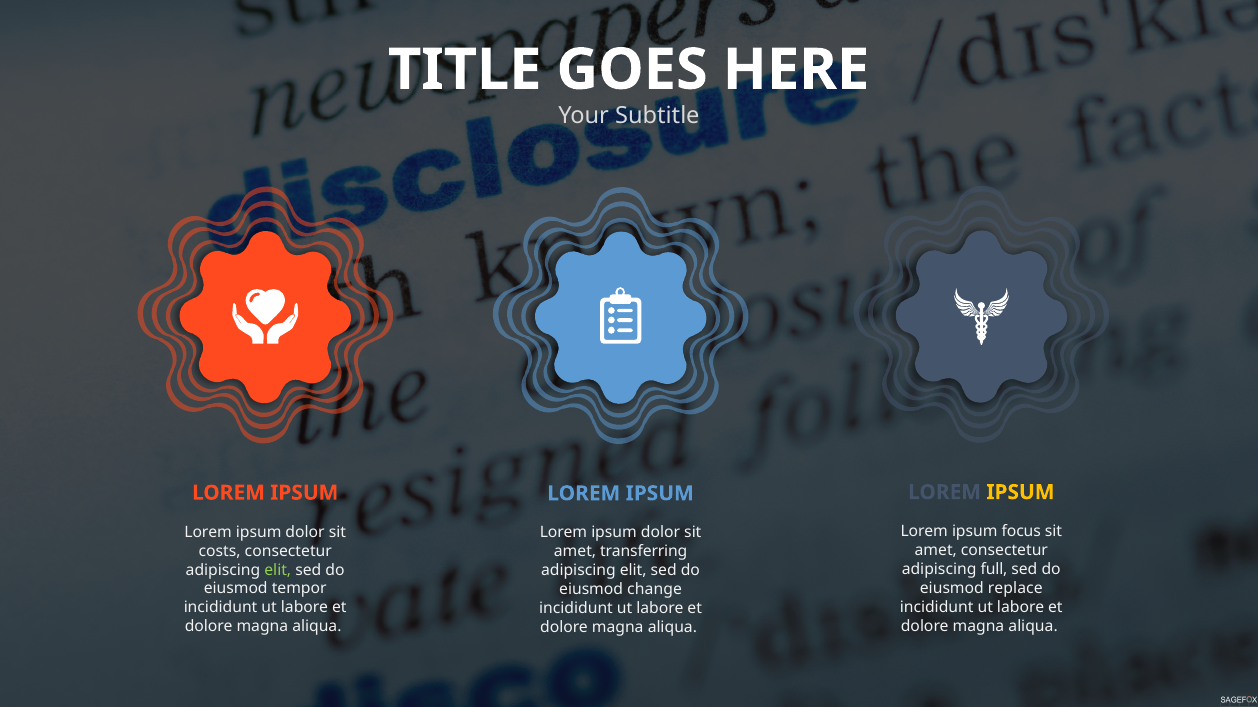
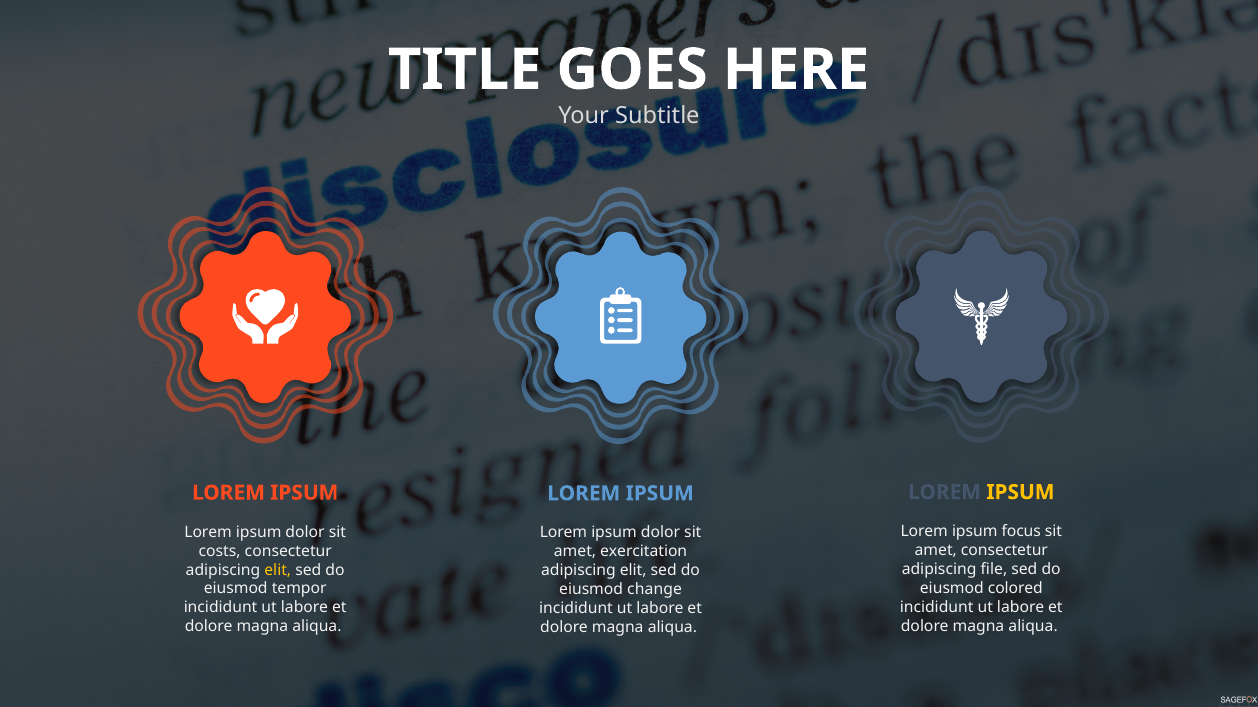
transferring: transferring -> exercitation (644, 552)
full: full -> file (994, 570)
elit colour: light green -> yellow (278, 570)
replace: replace -> colored (1015, 589)
